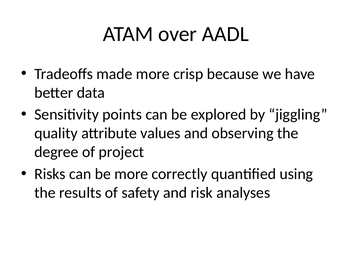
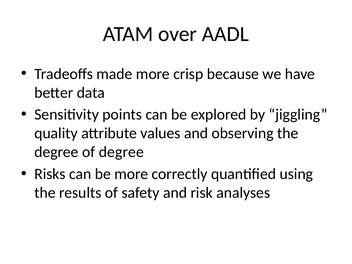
of project: project -> degree (121, 152)
